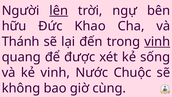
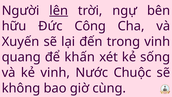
Khao: Khao -> Công (90, 26)
Thánh: Thánh -> Xuyến (21, 42)
vinh underline: present -> none (157, 42)
được: được -> khấn (80, 57)
